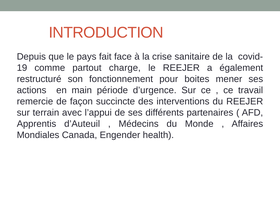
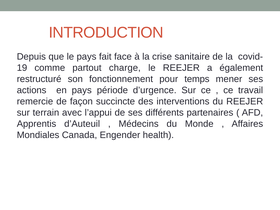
boites: boites -> temps (197, 79)
en main: main -> pays (82, 90)
